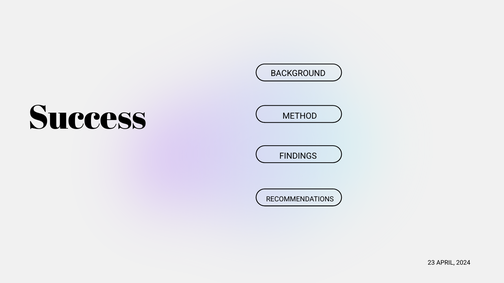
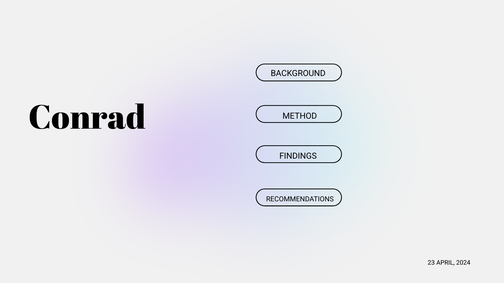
Success: Success -> Conrad (87, 118)
